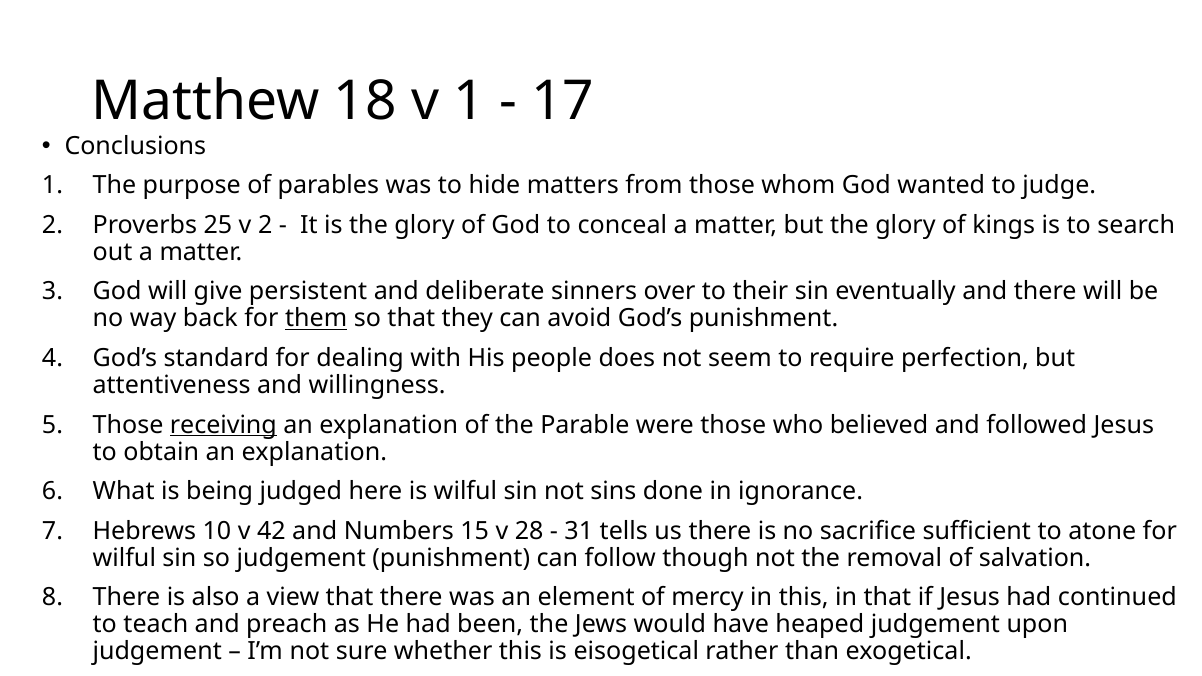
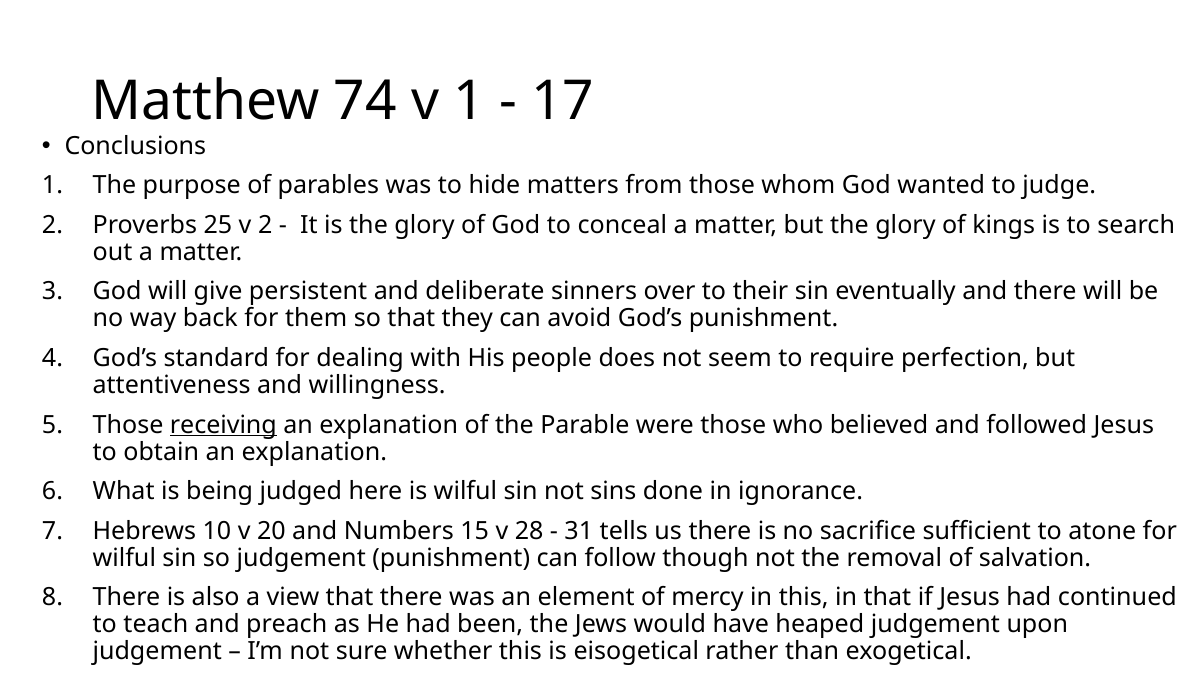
18: 18 -> 74 (365, 101)
them underline: present -> none (316, 319)
42: 42 -> 20 (271, 531)
